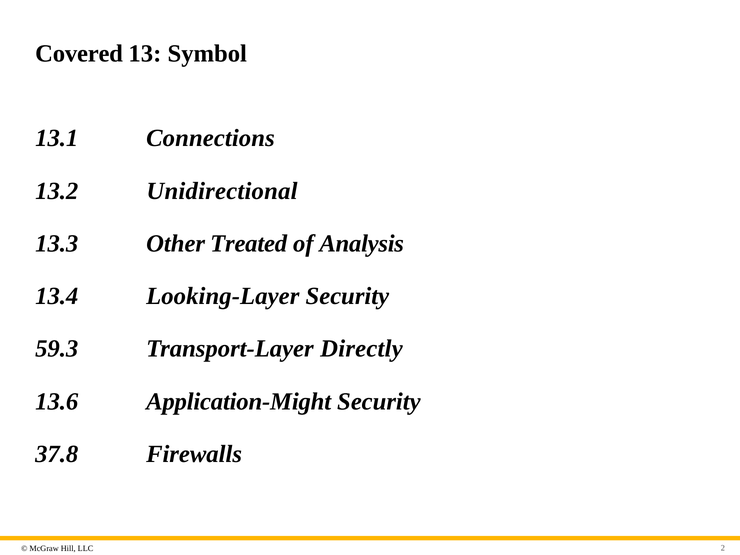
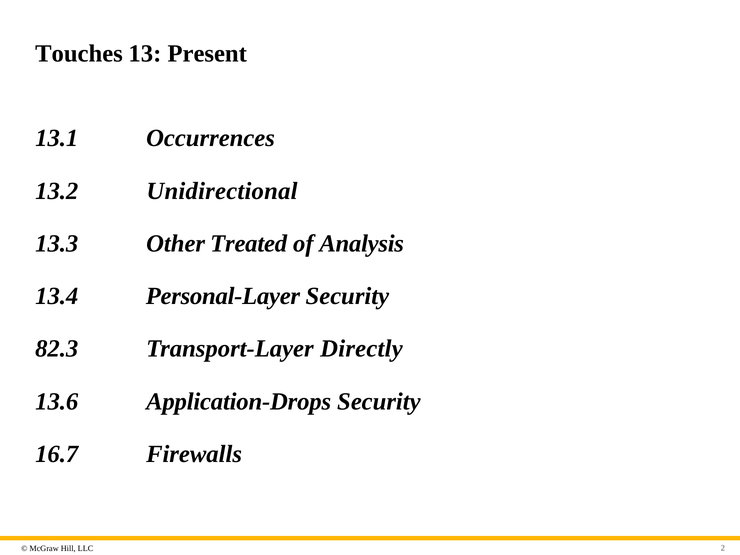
Covered: Covered -> Touches (79, 54)
Symbol: Symbol -> Present (207, 54)
Connections: Connections -> Occurrences (211, 138)
Looking-Layer: Looking-Layer -> Personal-Layer (223, 296)
59.3: 59.3 -> 82.3 (57, 349)
Application-Might: Application-Might -> Application-Drops (239, 401)
37.8: 37.8 -> 16.7 (57, 454)
